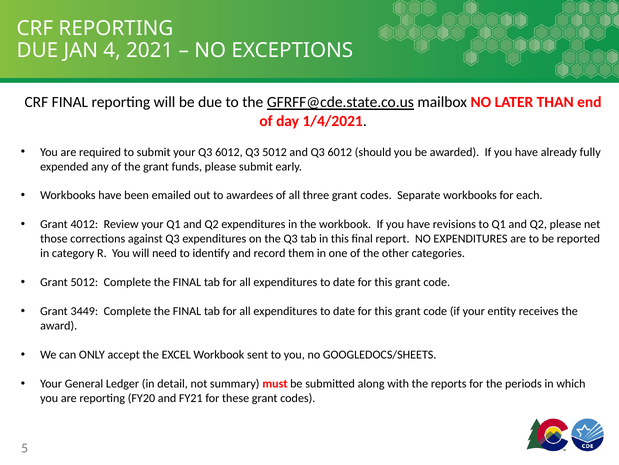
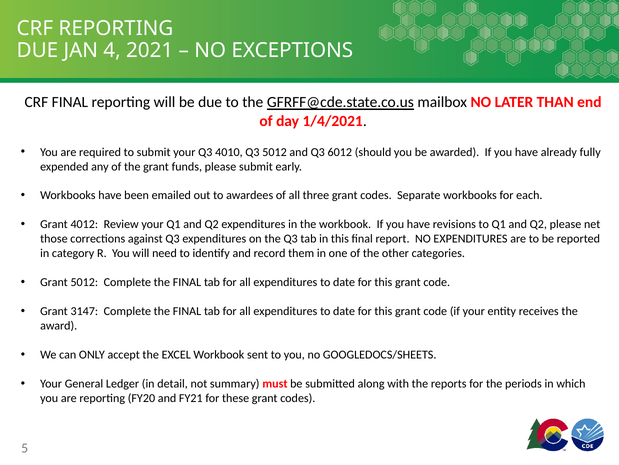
your Q3 6012: 6012 -> 4010 (229, 152)
3449: 3449 -> 3147 (84, 311)
